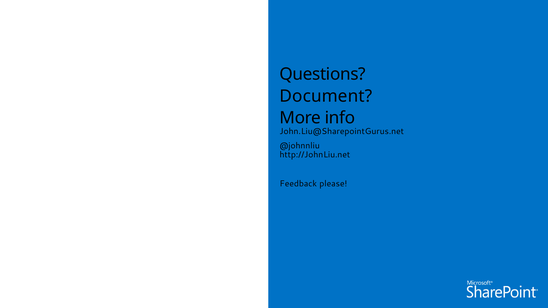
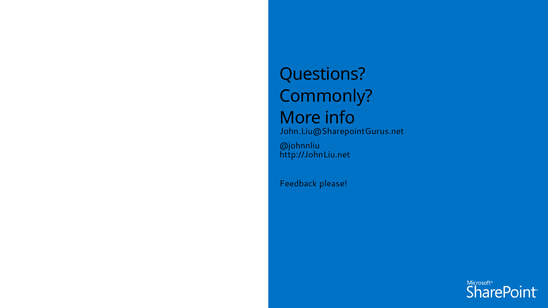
Document: Document -> Commonly (326, 96)
